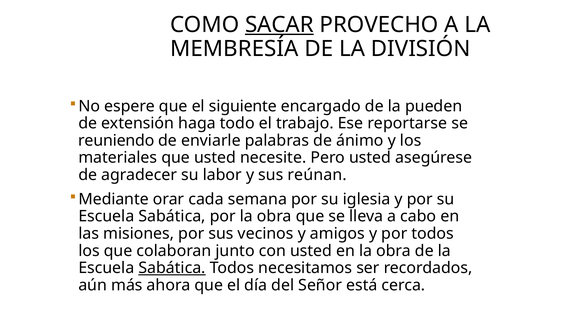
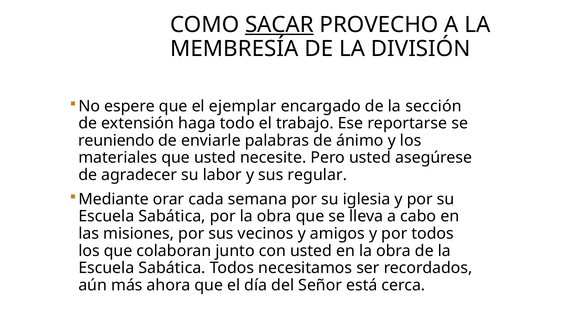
siguiente: siguiente -> ejemplar (243, 106)
pueden: pueden -> sección (434, 106)
reúnan: reúnan -> regular (317, 175)
Sabática underline: present -> none (172, 268)
